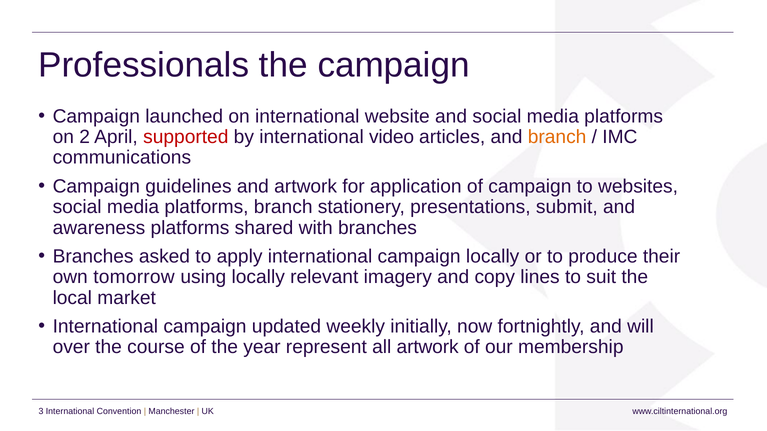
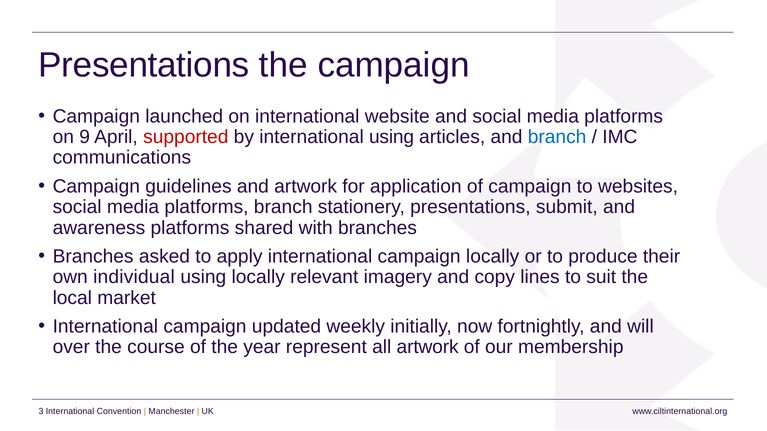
Professionals: Professionals -> Presentations (144, 65)
2: 2 -> 9 (85, 137)
international video: video -> using (392, 137)
branch colour: orange -> blue (557, 137)
tomorrow: tomorrow -> individual (134, 277)
